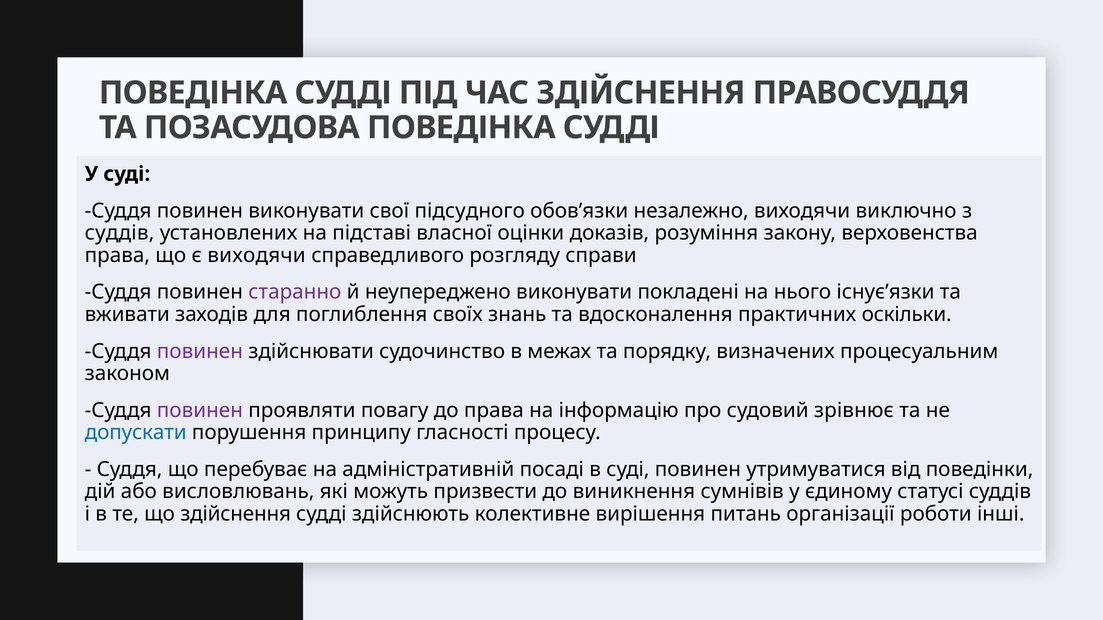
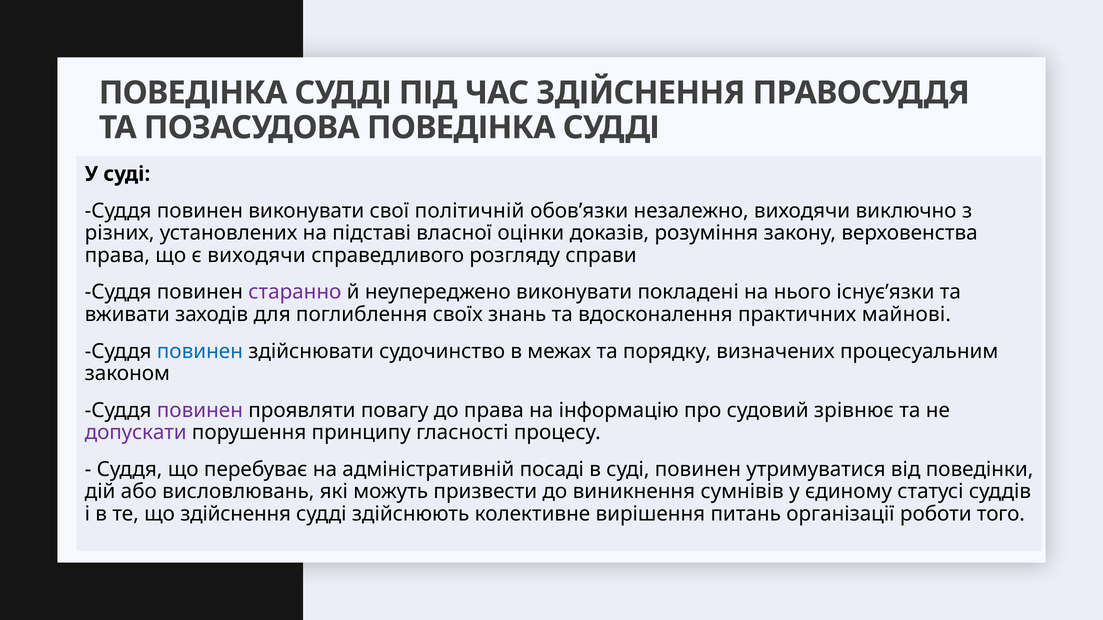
підсудного: підсудного -> політичній (470, 211)
суддів: суддів -> різних (120, 233)
оскільки: оскільки -> майнові (906, 315)
повинен colour: purple -> blue (200, 351)
допускати colour: blue -> purple (136, 433)
інші: інші -> того (1001, 514)
